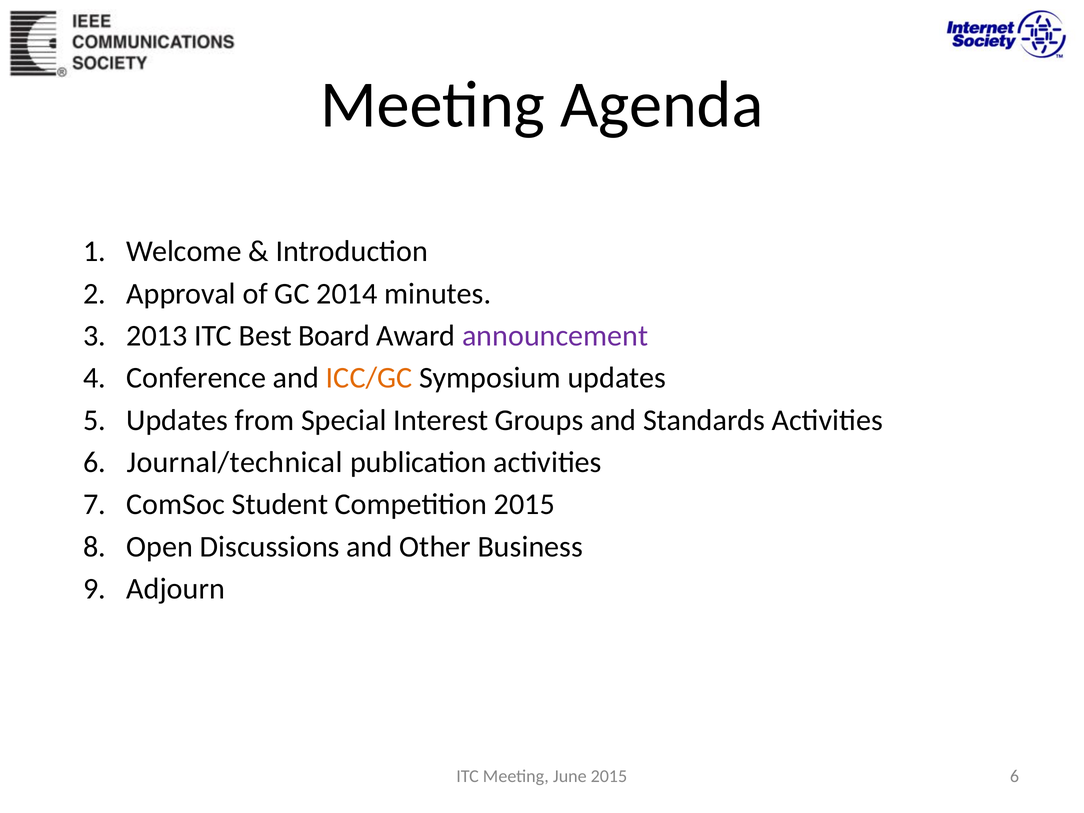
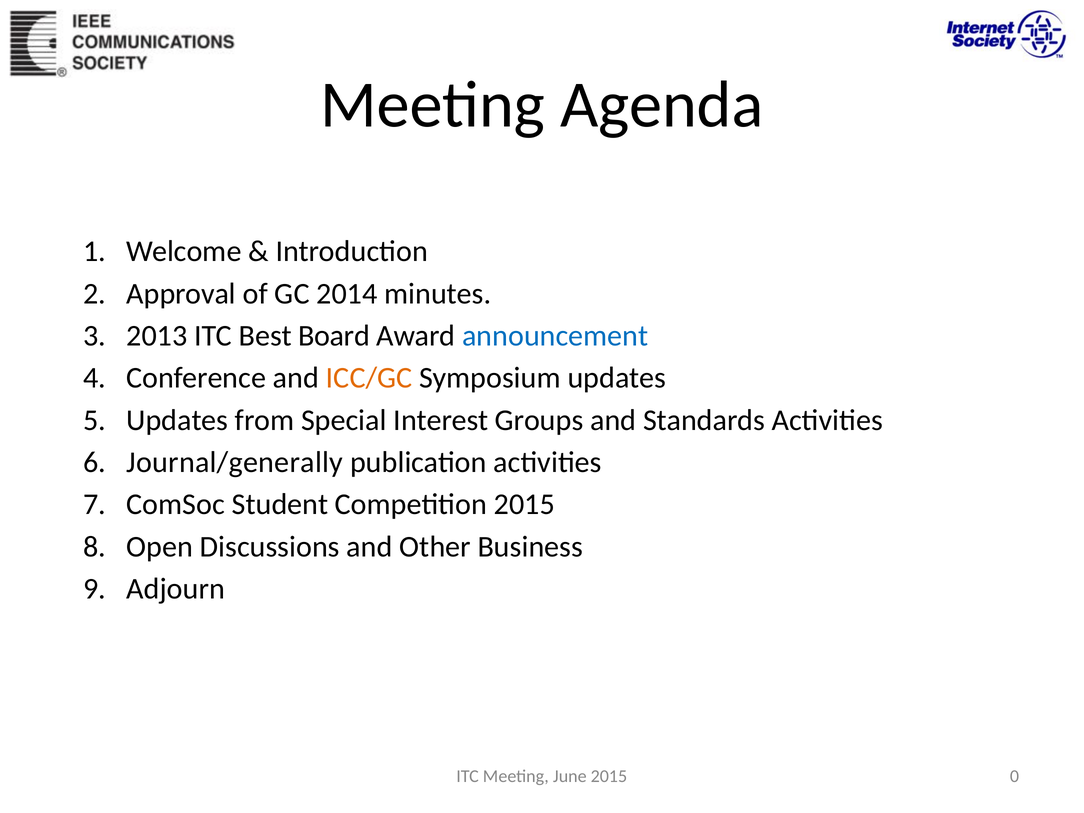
announcement colour: purple -> blue (555, 336)
Journal/technical: Journal/technical -> Journal/generally (235, 462)
2015 6: 6 -> 0 (1014, 776)
